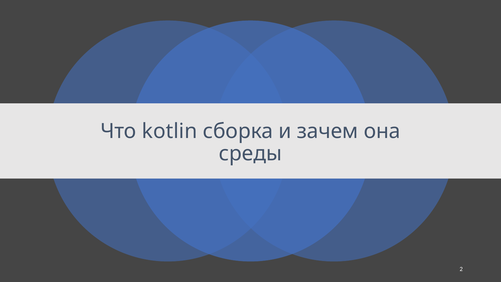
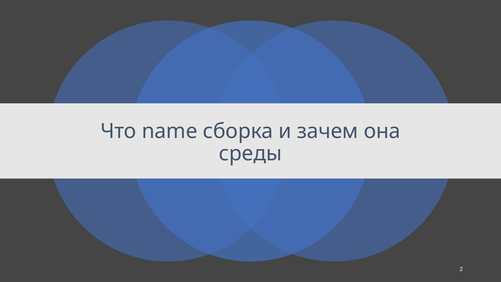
kotlin: kotlin -> name (170, 131)
